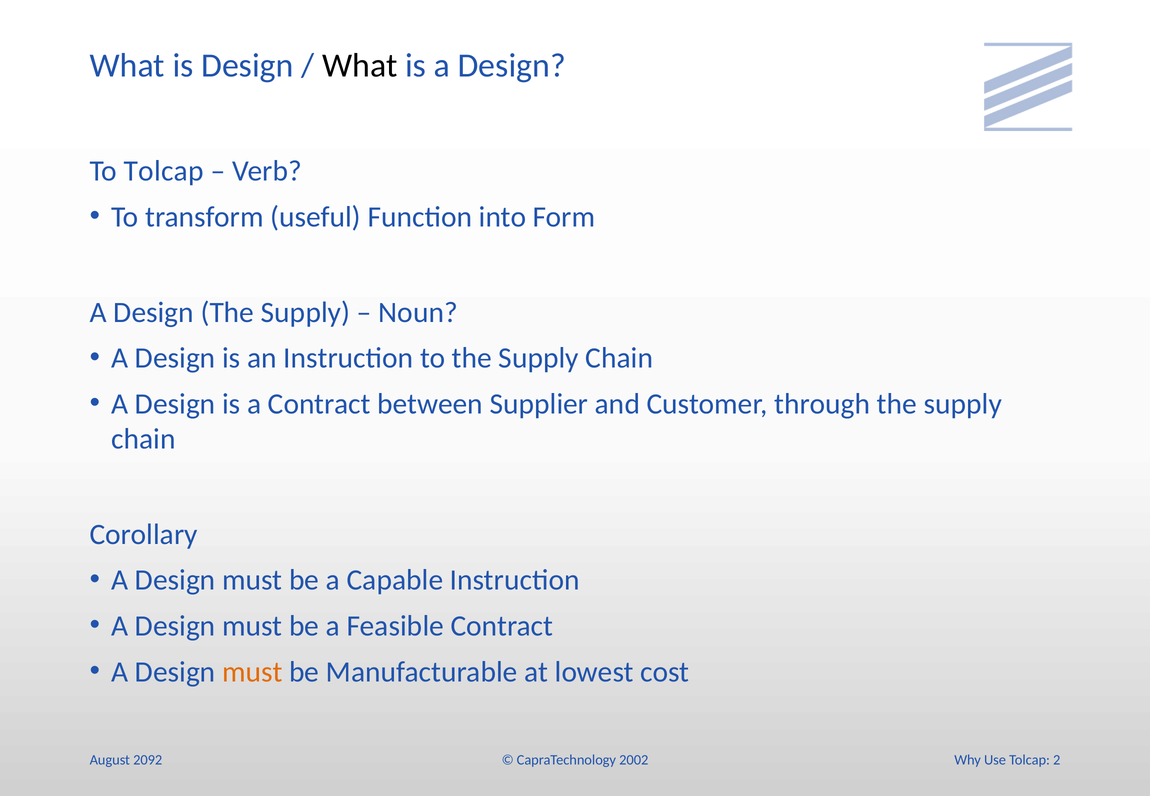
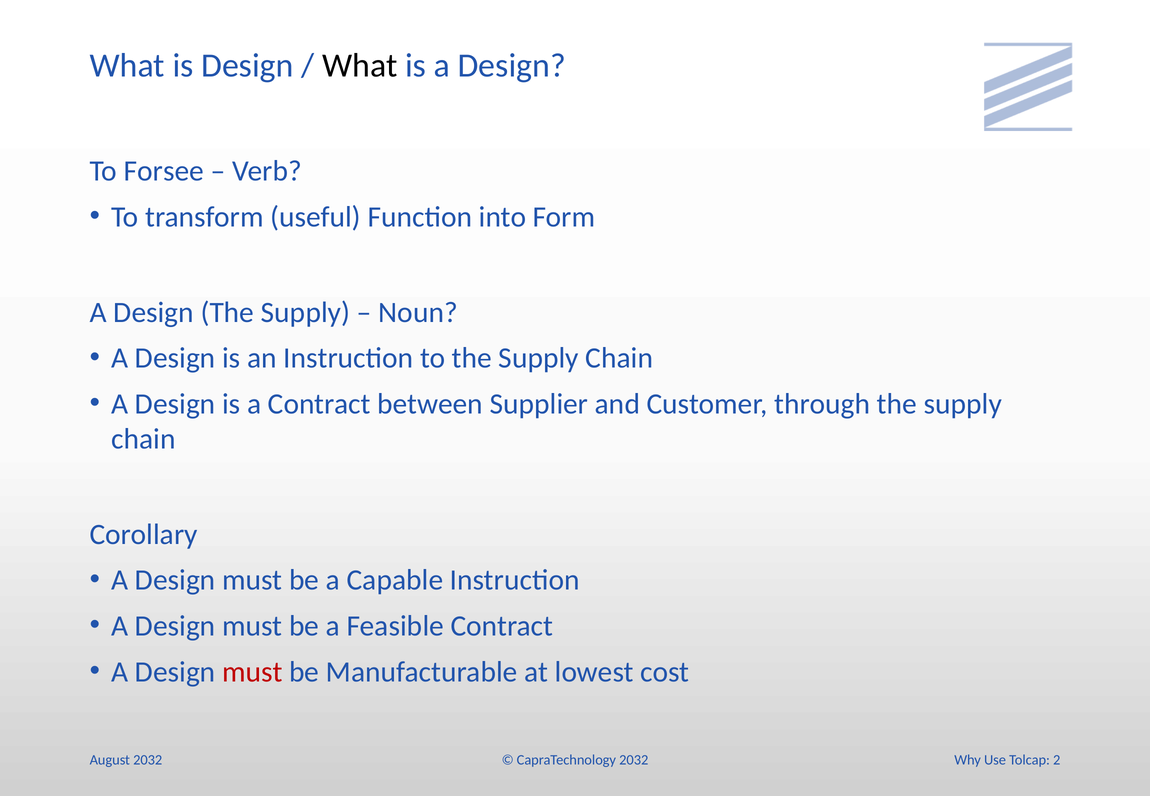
To Tolcap: Tolcap -> Forsee (164, 171)
must colour: orange -> red (252, 672)
CapraTechnology 2002: 2002 -> 2032 (634, 760)
August 2092: 2092 -> 2032 (148, 760)
